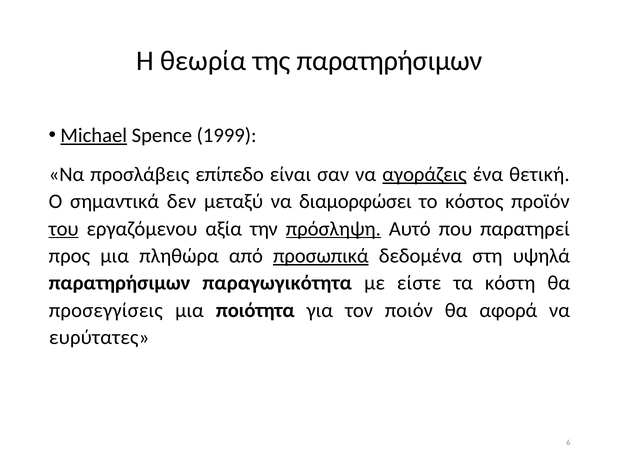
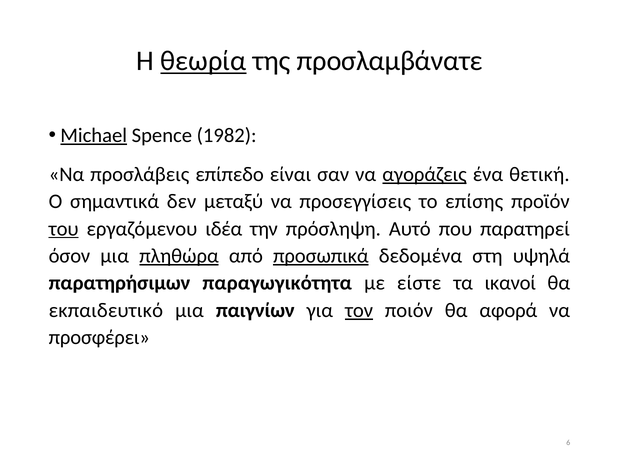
θεωρία underline: none -> present (203, 61)
της παρατηρήσιμων: παρατηρήσιμων -> προσλαμβάνατε (390, 61)
1999: 1999 -> 1982 (227, 136)
διαμορφώσει: διαμορφώσει -> προσεγγίσεις (355, 202)
κόστος: κόστος -> επίσης (474, 202)
αξία: αξία -> ιδέα (224, 229)
πρόσληψη underline: present -> none (333, 229)
προς: προς -> όσον (69, 256)
πληθώρα underline: none -> present (179, 256)
κόστη: κόστη -> ικανοί (510, 283)
προσεγγίσεις: προσεγγίσεις -> εκπαιδευτικό (106, 311)
ποιότητα: ποιότητα -> παιγνίων (255, 311)
τον underline: none -> present (359, 311)
ευρύτατες: ευρύτατες -> προσφέρει (99, 338)
